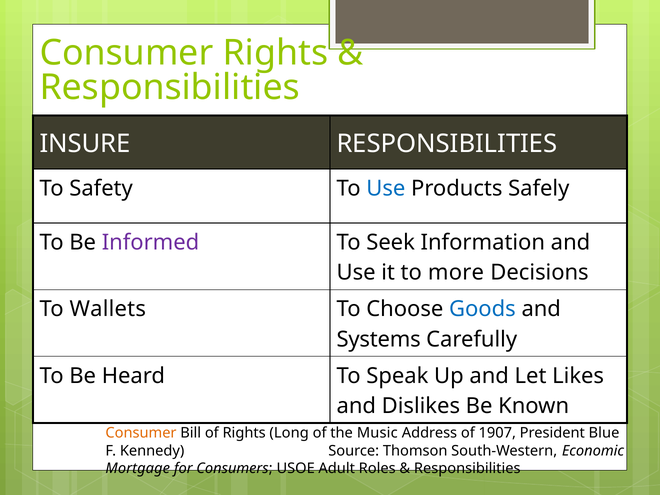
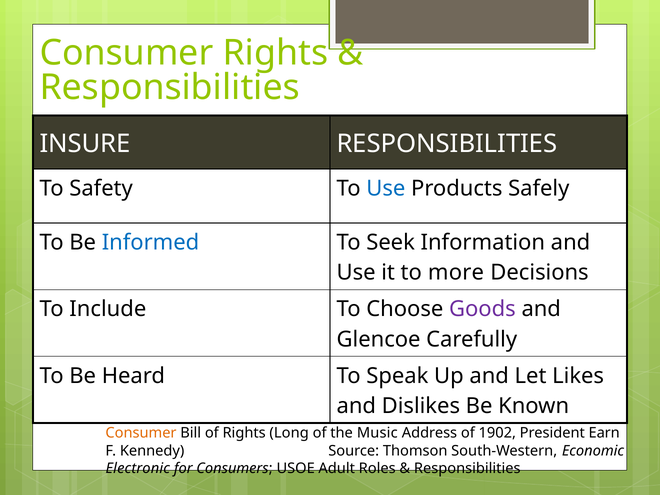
Informed colour: purple -> blue (150, 243)
Wallets: Wallets -> Include (108, 309)
Goods colour: blue -> purple (482, 309)
Systems: Systems -> Glencoe (379, 339)
1907: 1907 -> 1902 (497, 433)
Blue: Blue -> Earn (604, 433)
Mortgage: Mortgage -> Electronic (138, 468)
